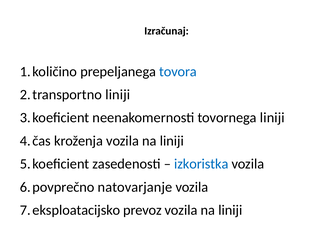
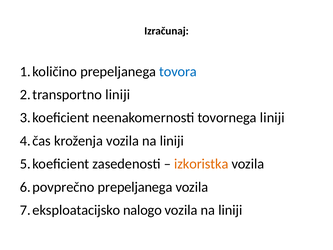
izkoristka colour: blue -> orange (201, 164)
natovarjanje: natovarjanje -> prepeljanega (135, 187)
prevoz: prevoz -> nalogo (142, 210)
